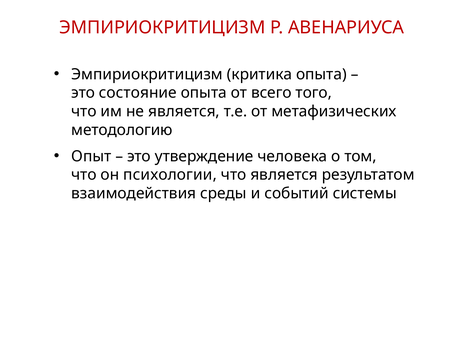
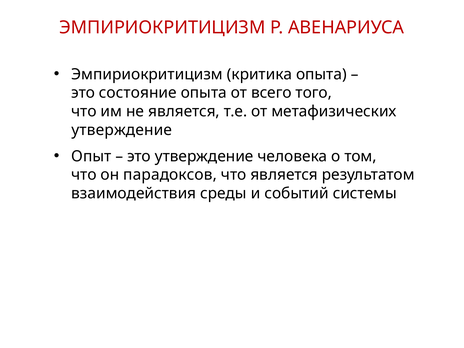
методологию: методологию -> утверждение (122, 130)
психологии: психологии -> парадоксов (170, 175)
